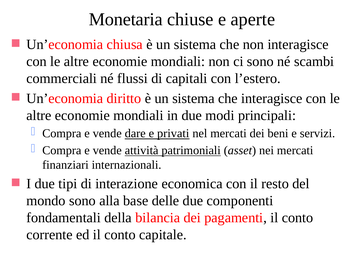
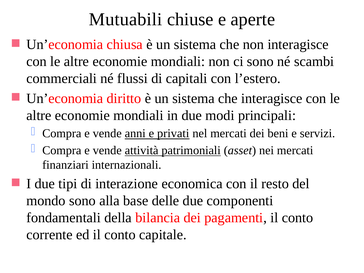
Monetaria: Monetaria -> Mutuabili (126, 19)
dare: dare -> anni (135, 133)
